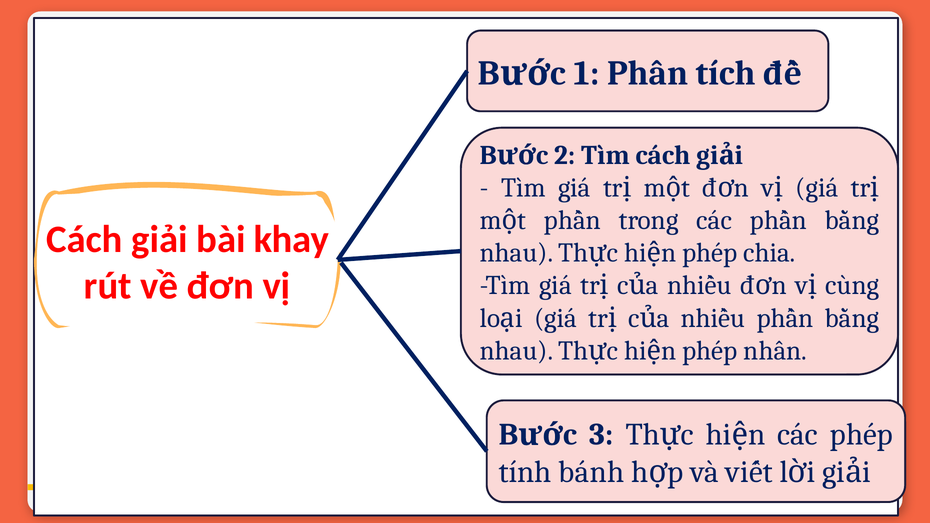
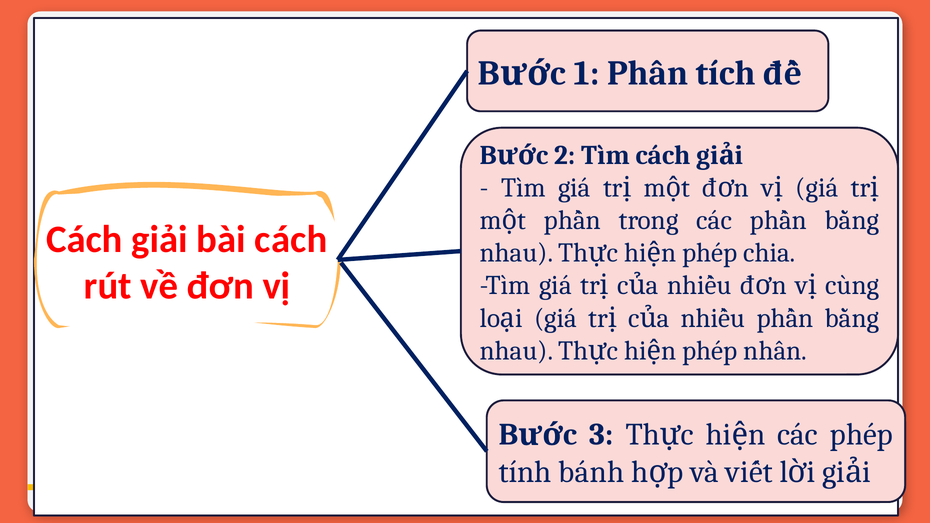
bài khay: khay -> cách (291, 239)
